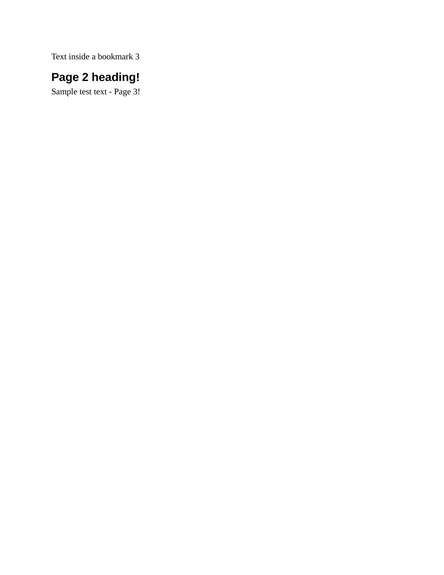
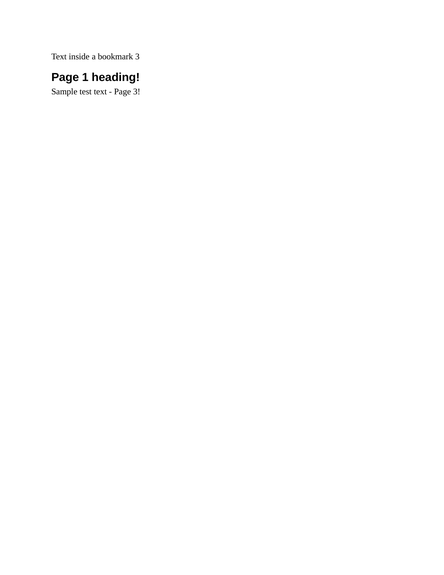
2: 2 -> 1 (85, 77)
